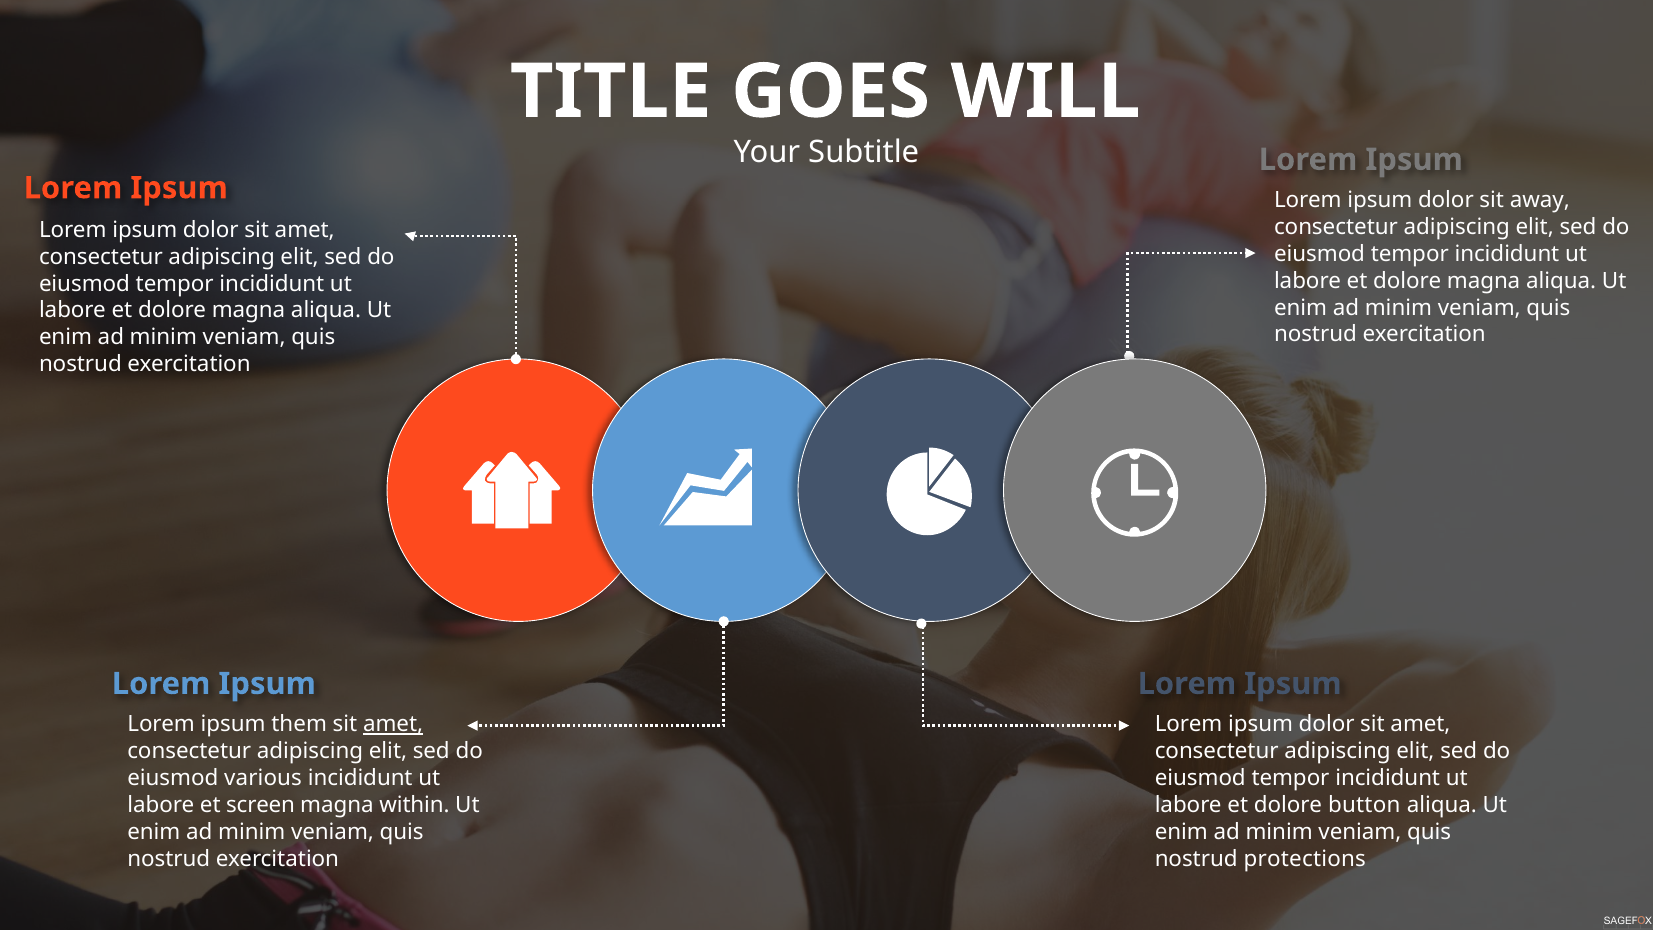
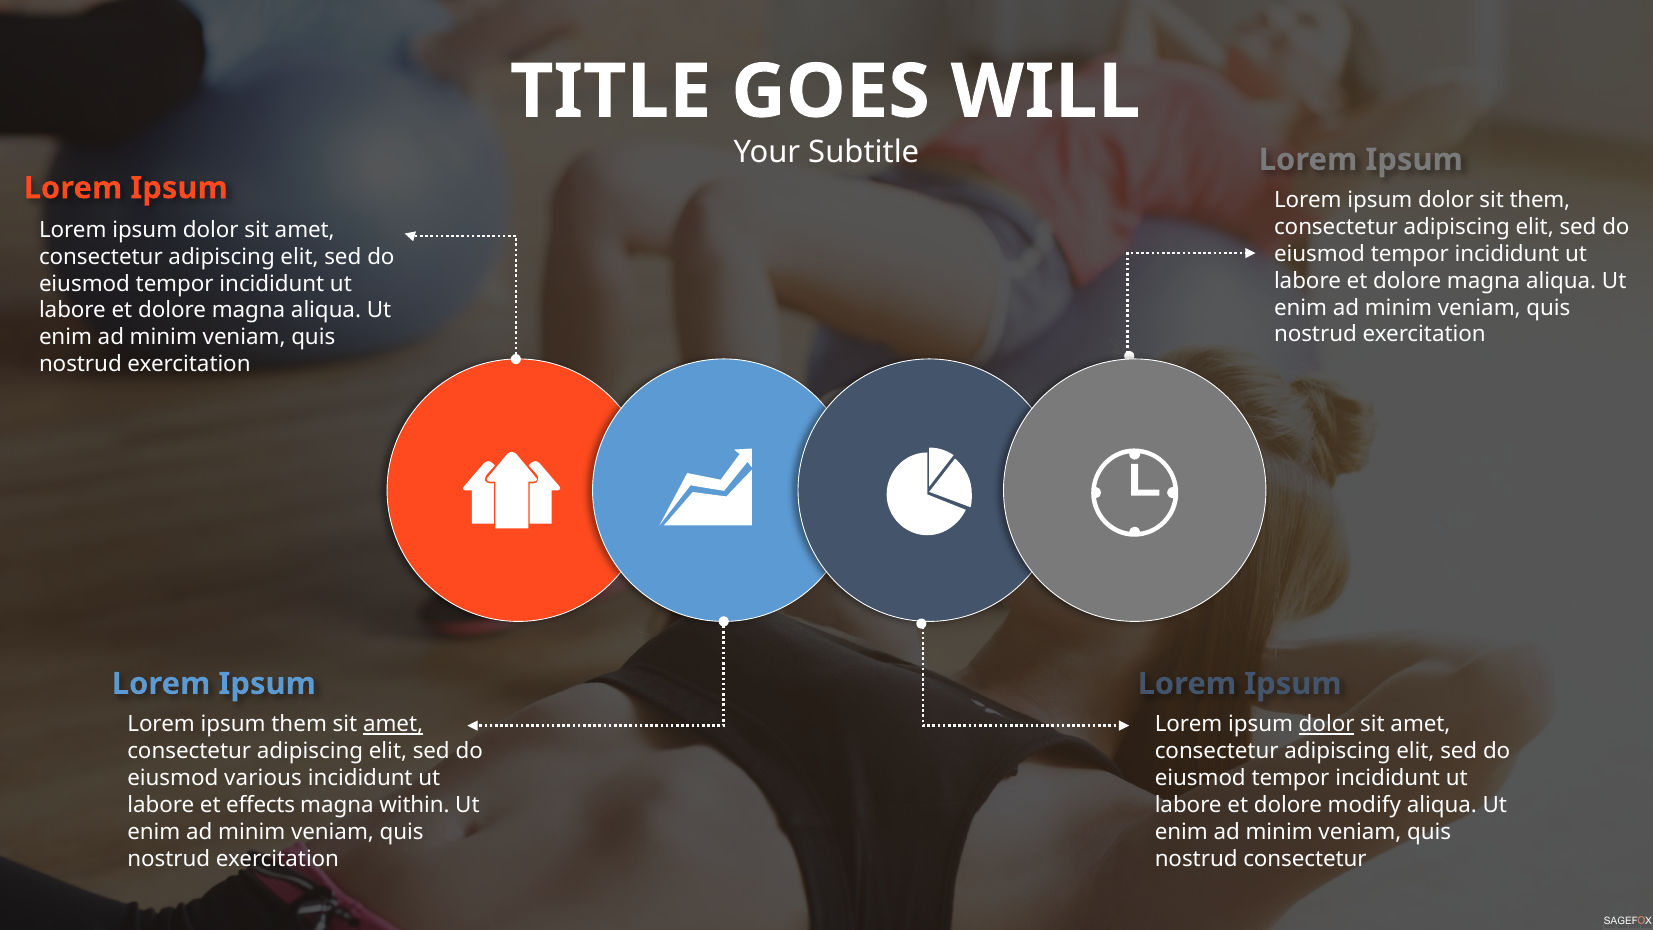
sit away: away -> them (1540, 200)
dolor underline: none -> present (1327, 724)
screen: screen -> effects (261, 805)
button: button -> modify (1364, 805)
nostrud protections: protections -> consectetur (1305, 859)
